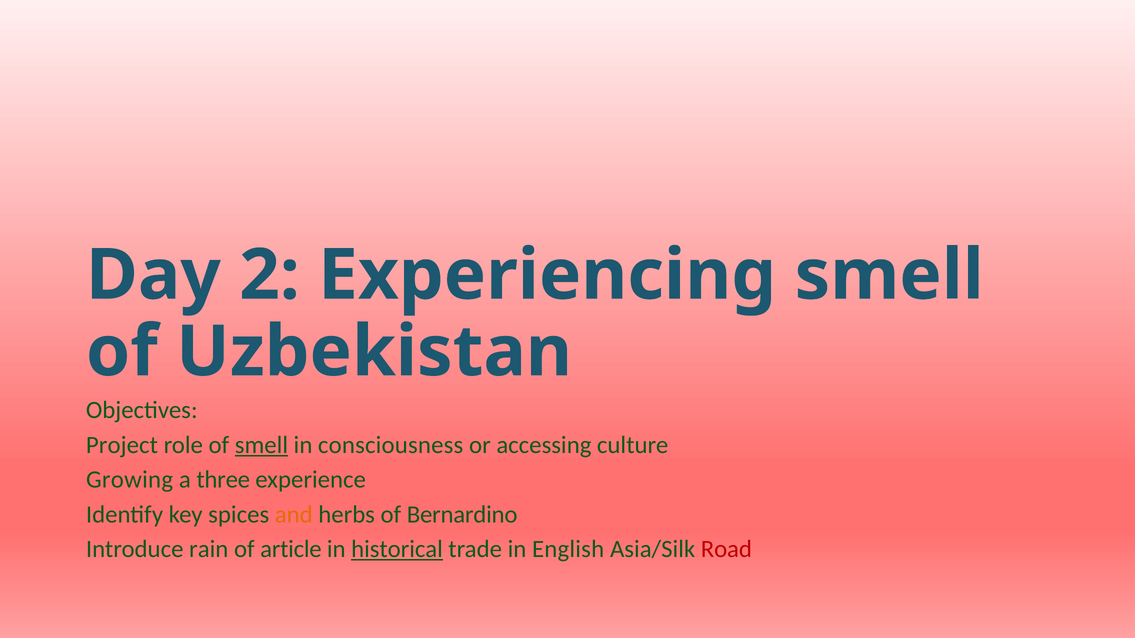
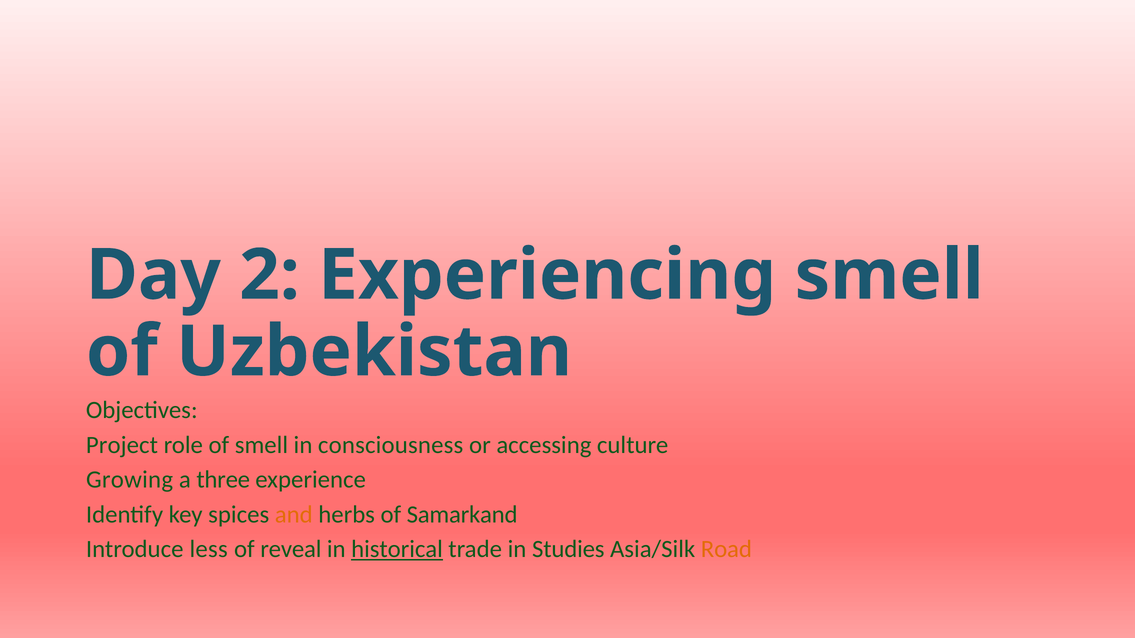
smell underline: present -> none (261, 445)
Bernardino: Bernardino -> Samarkand (462, 515)
rain: rain -> less (209, 550)
article: article -> reveal (291, 550)
English: English -> Studies (568, 550)
Road colour: red -> orange (726, 550)
